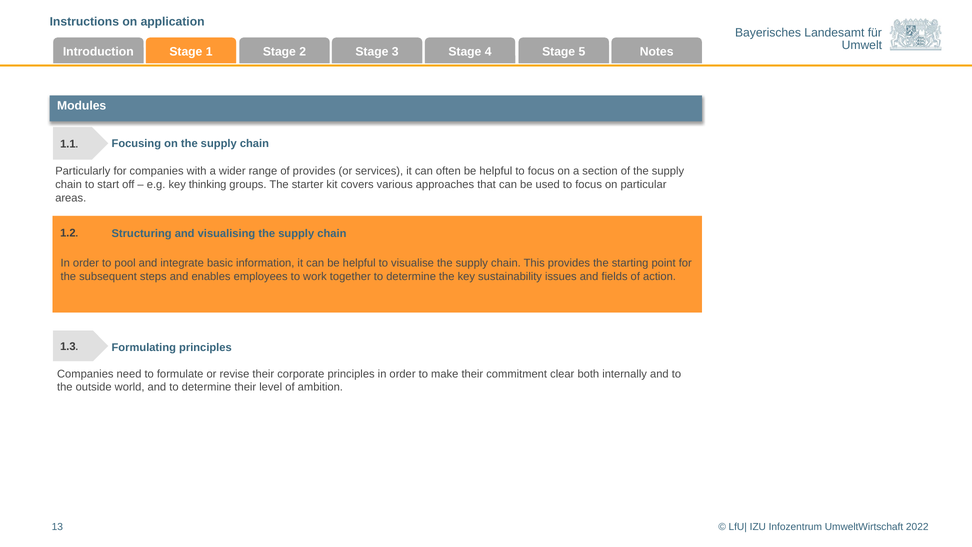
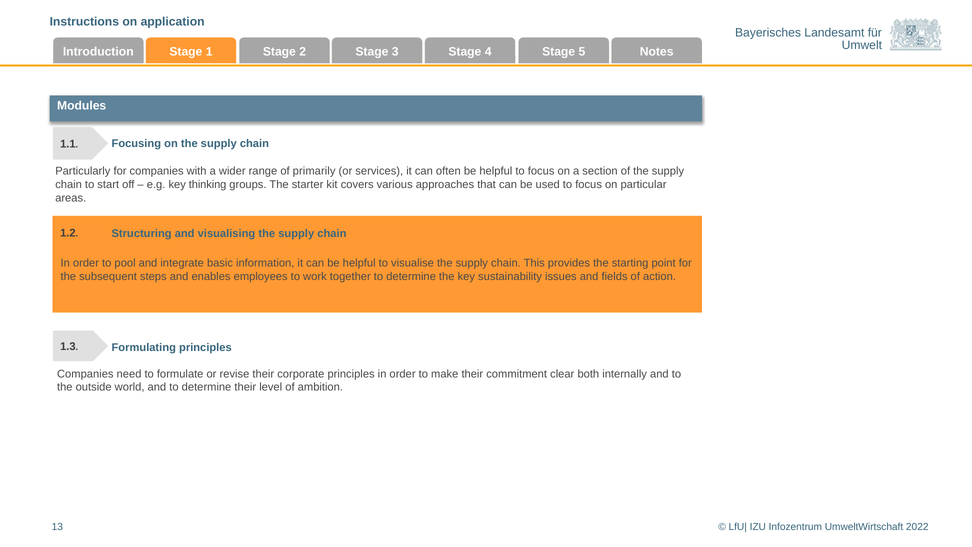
of provides: provides -> primarily (314, 171)
